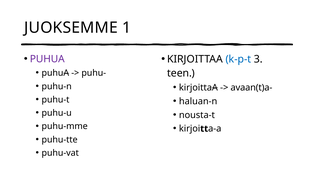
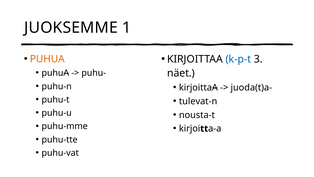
PUHUA colour: purple -> orange (47, 59)
teen: teen -> näet (181, 73)
avaan(t)a-: avaan(t)a- -> juoda(t)a- (251, 87)
haluan-n: haluan-n -> tulevat-n (198, 101)
